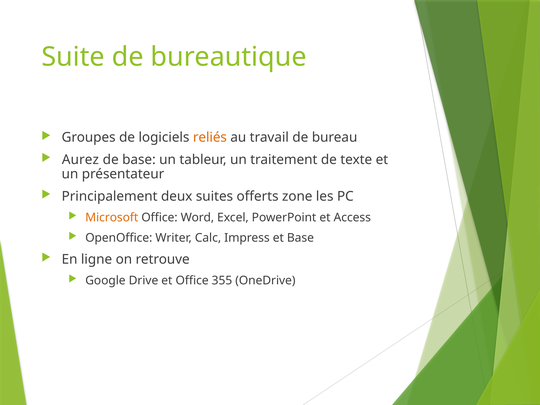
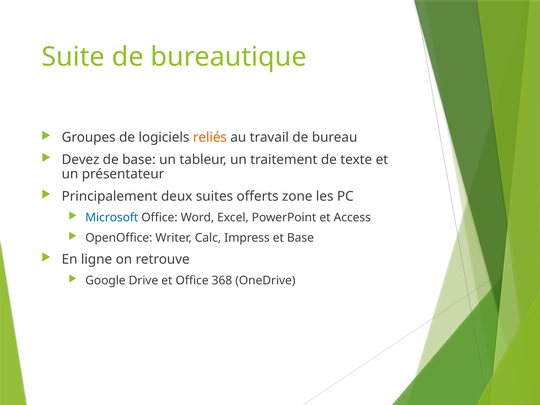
Aurez: Aurez -> Devez (81, 160)
Microsoft colour: orange -> blue (112, 218)
355: 355 -> 368 (222, 281)
